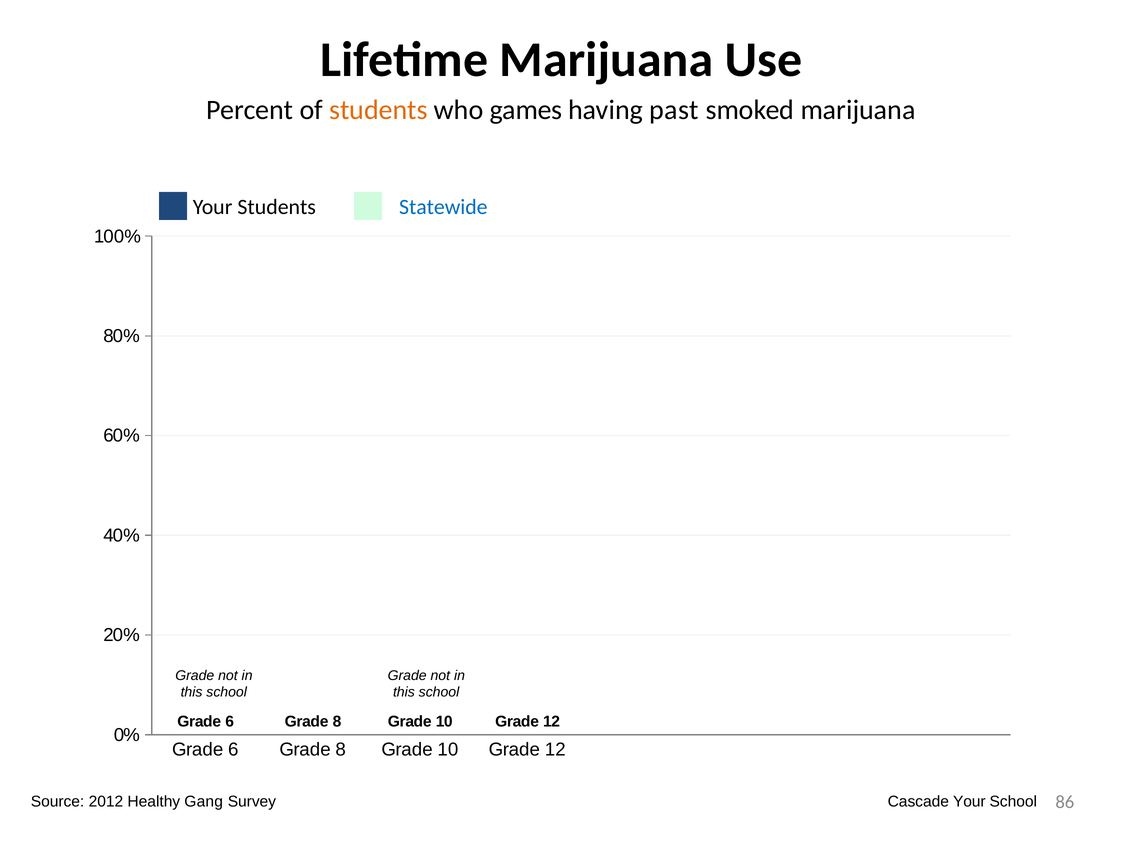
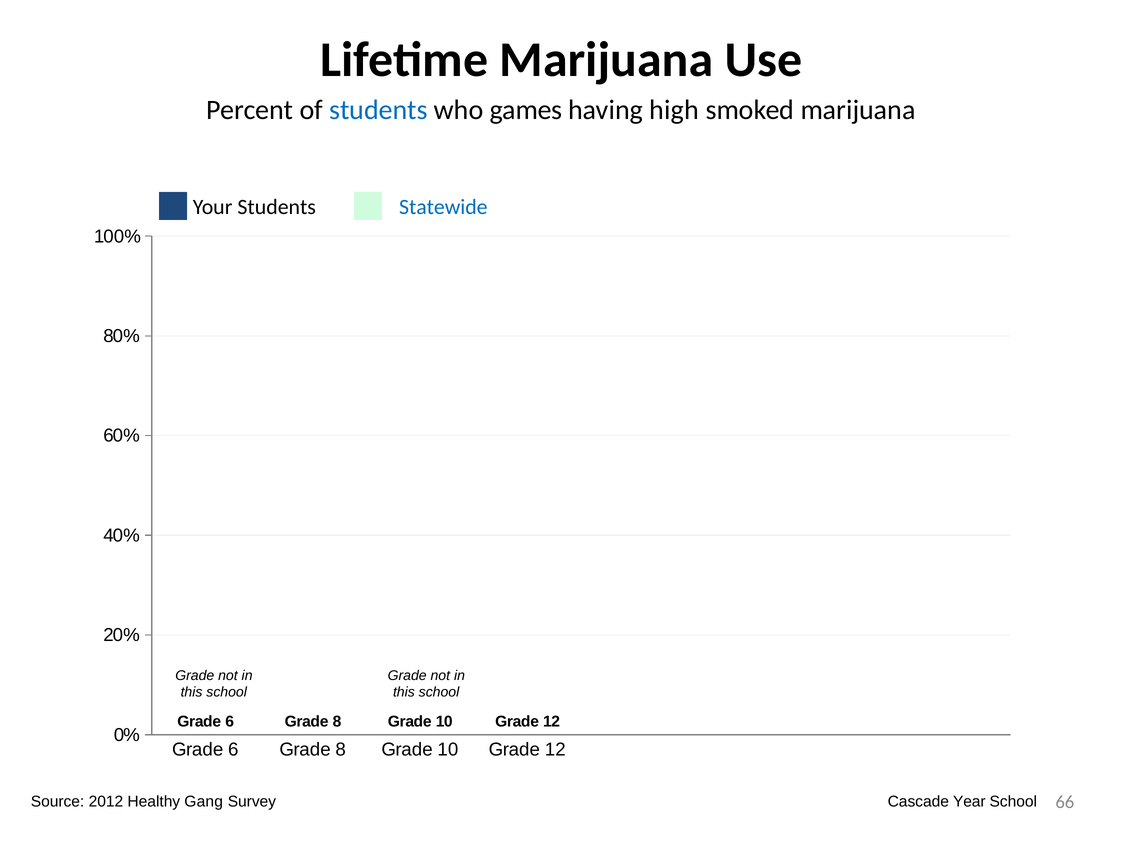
students colour: orange -> blue (378, 110)
past: past -> high (674, 110)
Cascade Your: Your -> Year (969, 802)
86: 86 -> 66 (1065, 802)
